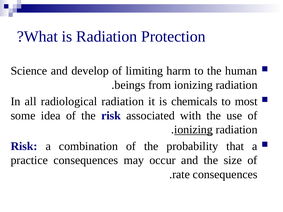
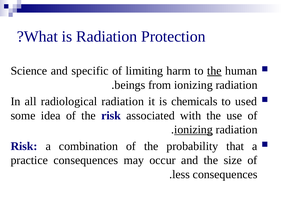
develop: develop -> specific (90, 71)
the underline: none -> present (214, 71)
most: most -> used (246, 102)
rate: rate -> less (181, 175)
